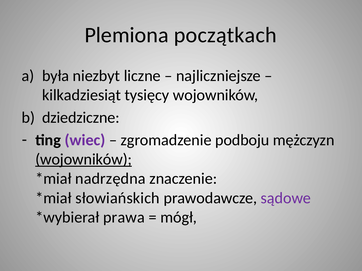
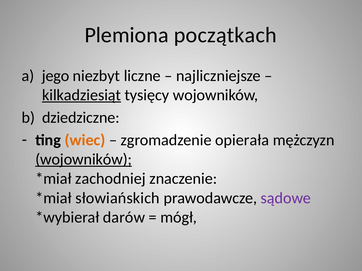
była: była -> jego (56, 76)
kilkadziesiąt underline: none -> present (82, 95)
wiec colour: purple -> orange (85, 140)
podboju: podboju -> opierała (242, 140)
nadrzędna: nadrzędna -> zachodniej (110, 179)
prawa: prawa -> darów (124, 218)
